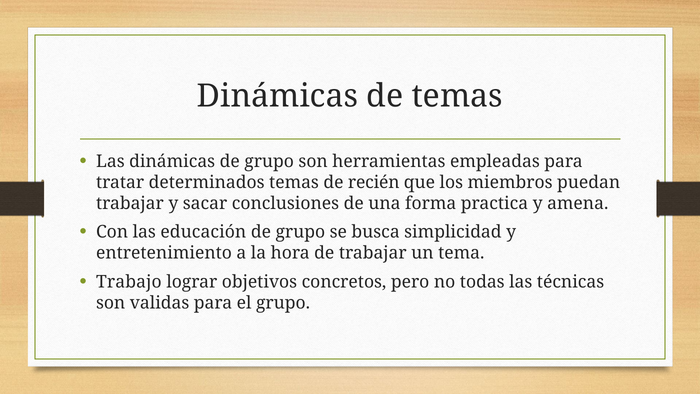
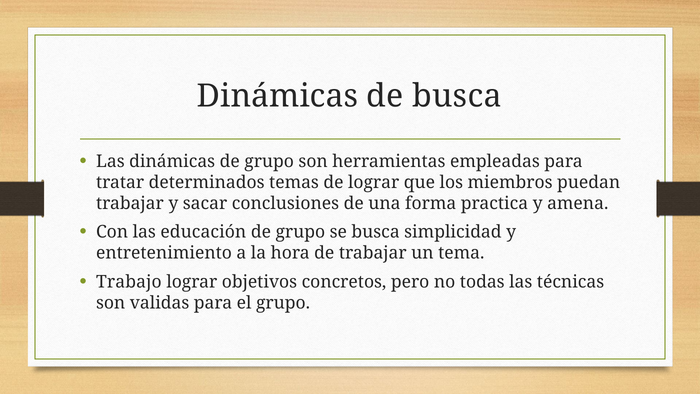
de temas: temas -> busca (457, 96)
de recién: recién -> lograr (374, 182)
